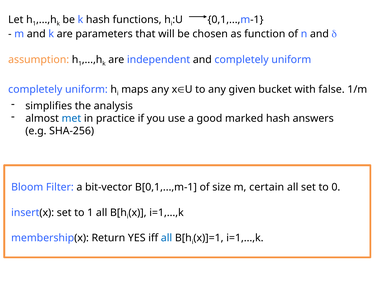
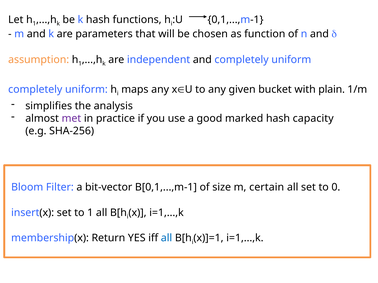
false: false -> plain (332, 89)
met colour: blue -> purple (71, 119)
answers: answers -> capacity (313, 119)
